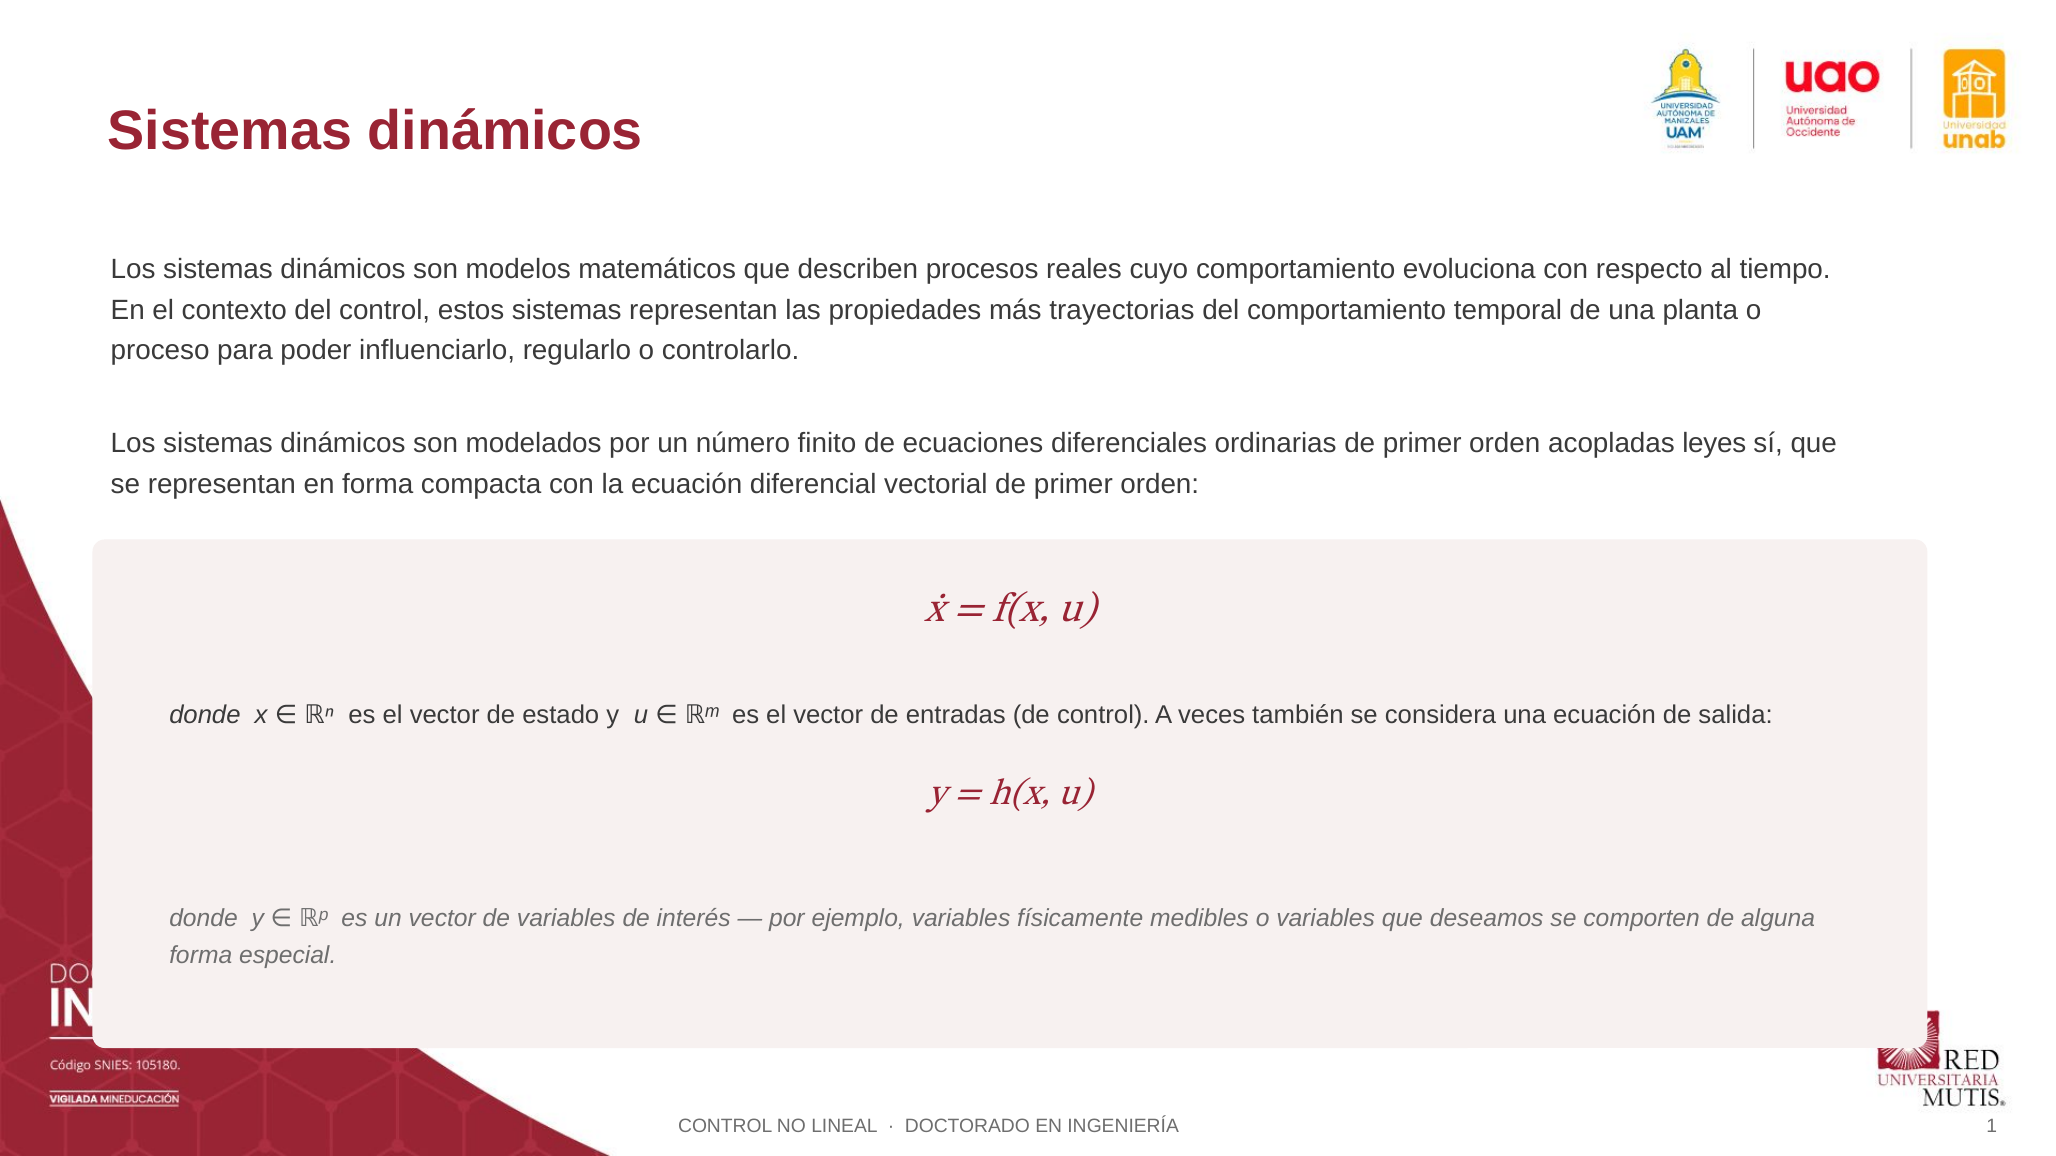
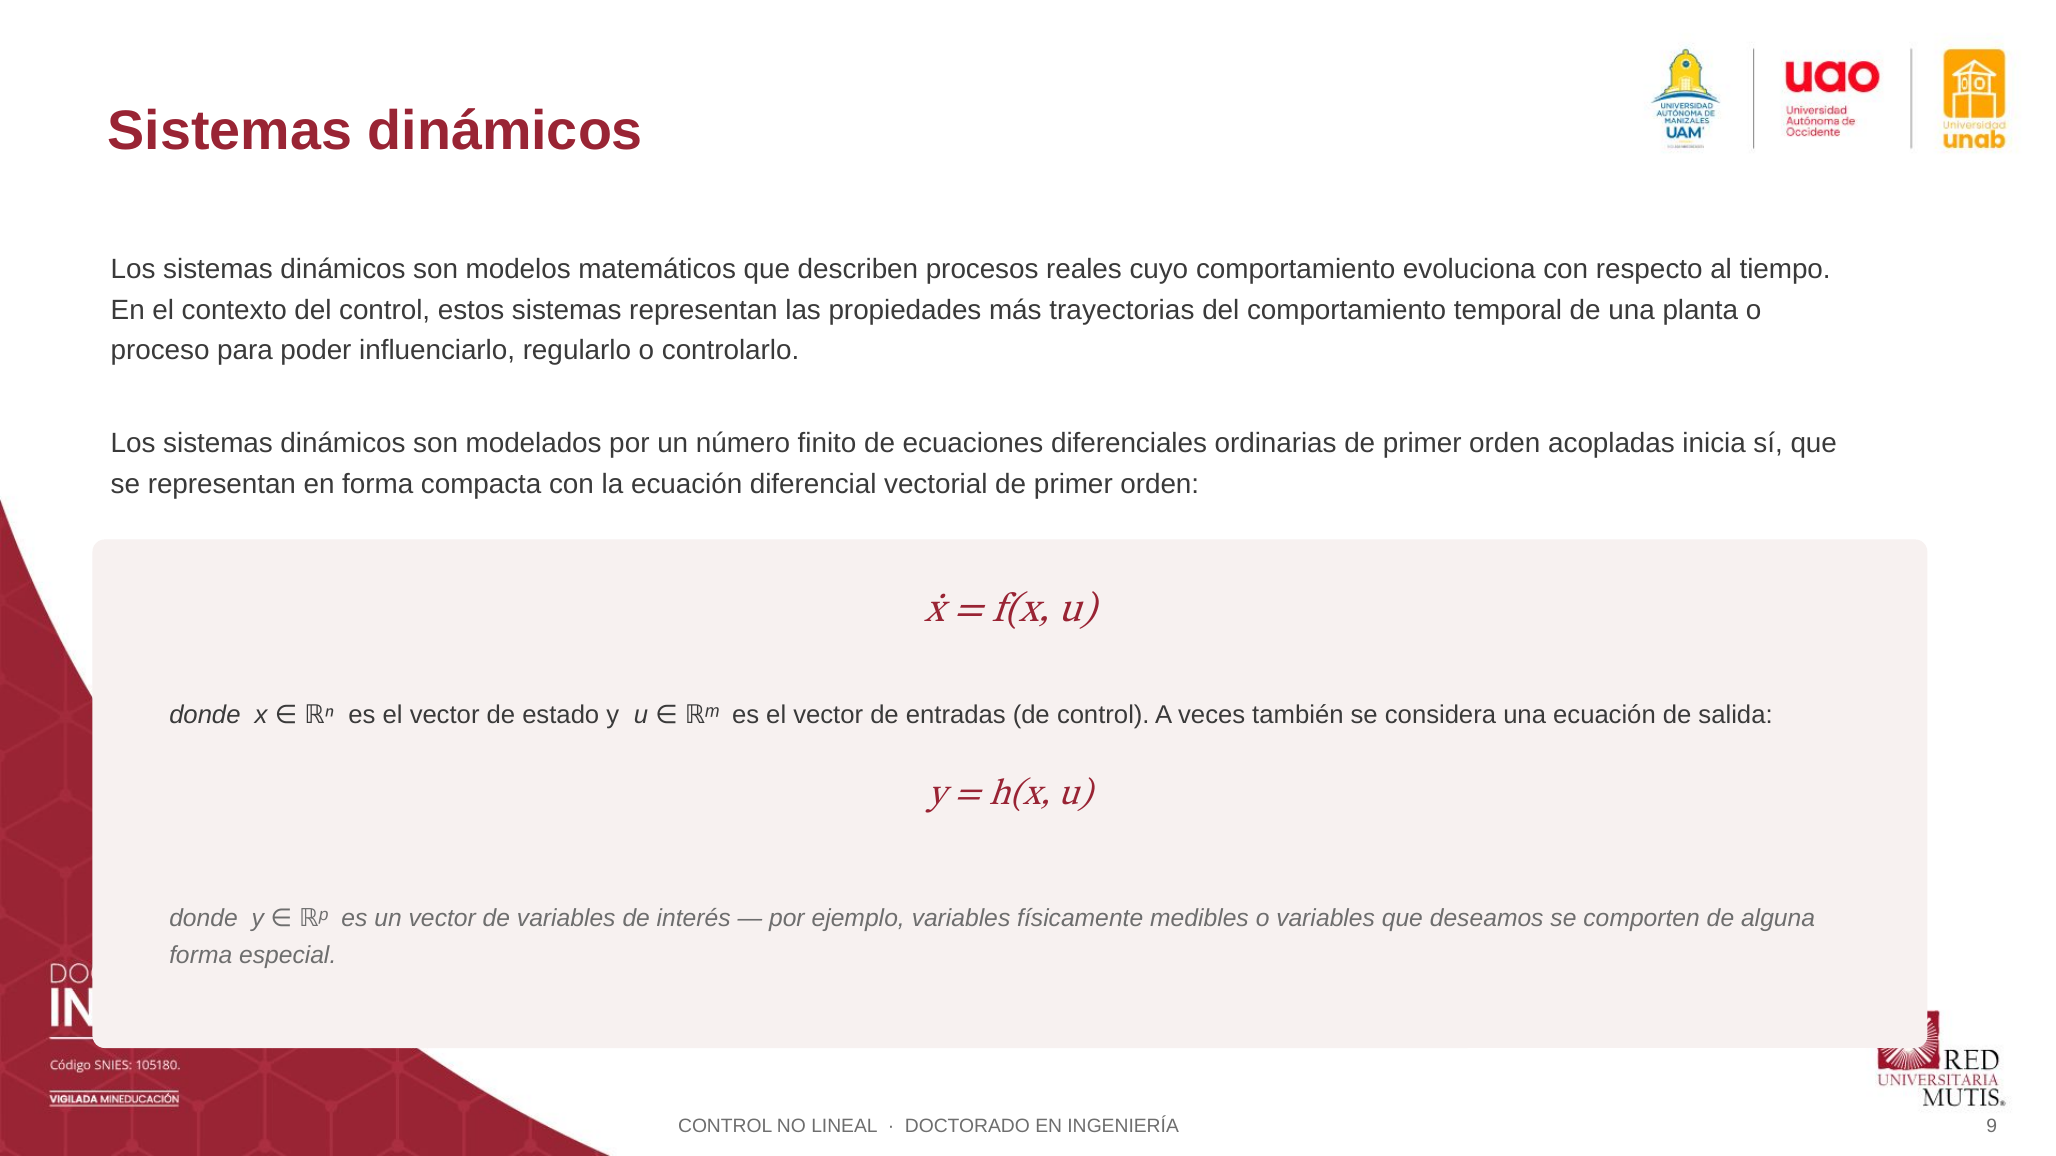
leyes: leyes -> inicia (1714, 444)
1: 1 -> 9 (1992, 1127)
